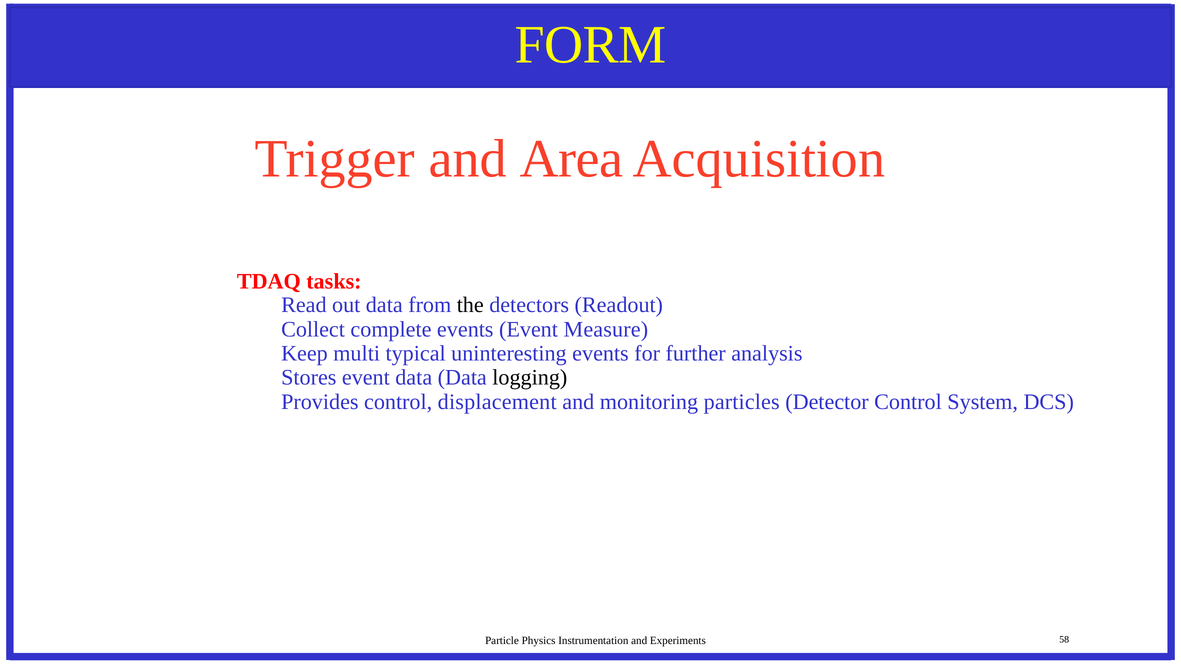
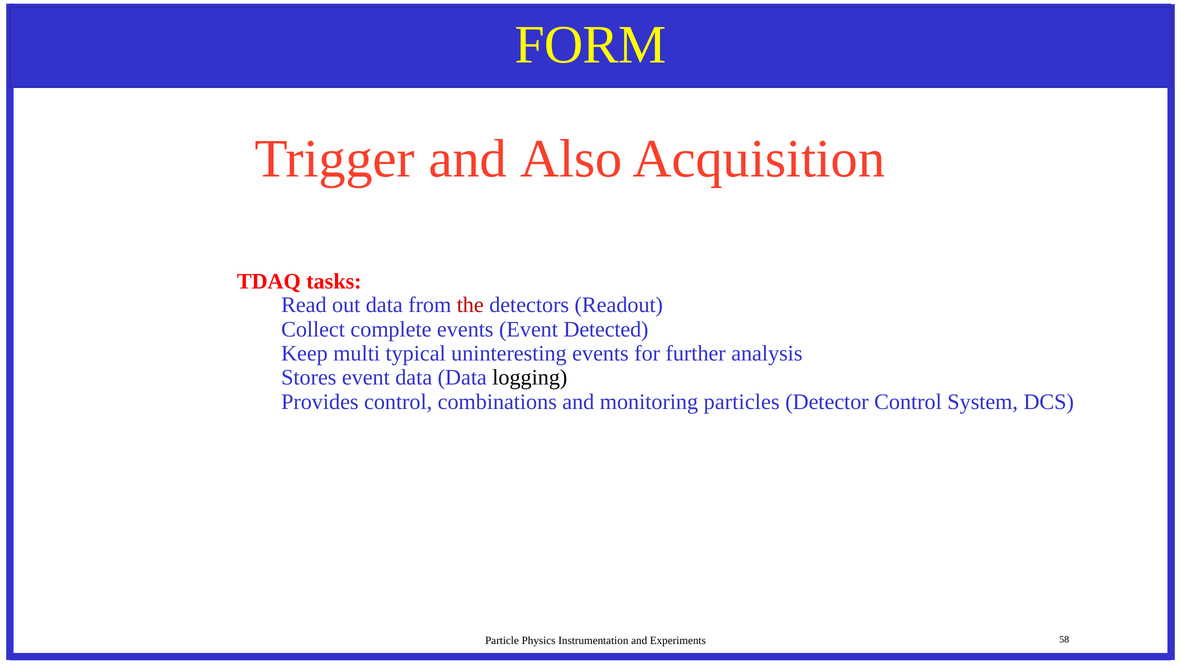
Area: Area -> Also (571, 159)
the colour: black -> red (470, 305)
Measure: Measure -> Detected (606, 329)
displacement: displacement -> combinations (497, 402)
